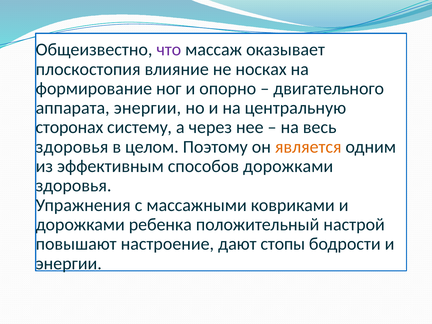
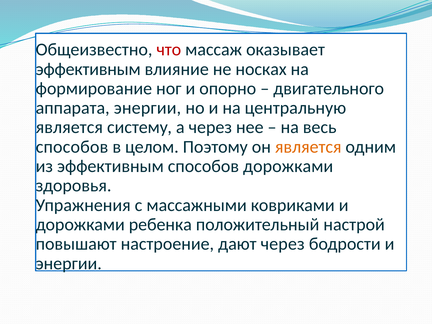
что colour: purple -> red (169, 50)
плоскостопия: плоскостопия -> эффективным (88, 69)
сторонах: сторонах -> является (69, 127)
здоровья: здоровья -> способов (72, 147)
дают стопы: стопы -> через (283, 244)
